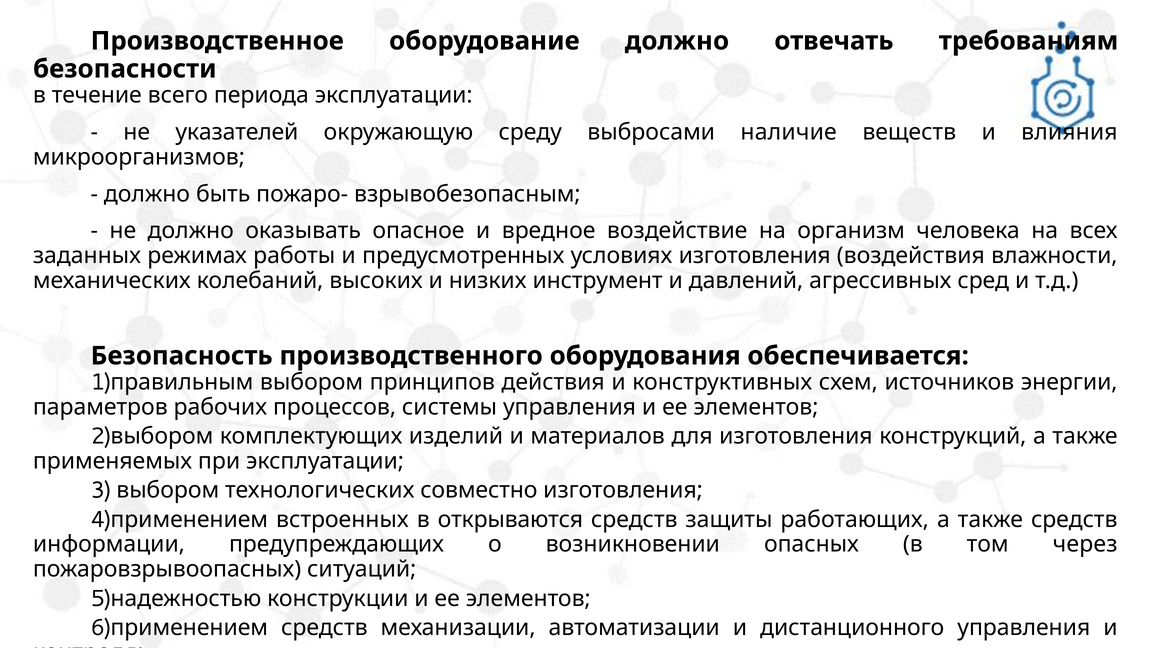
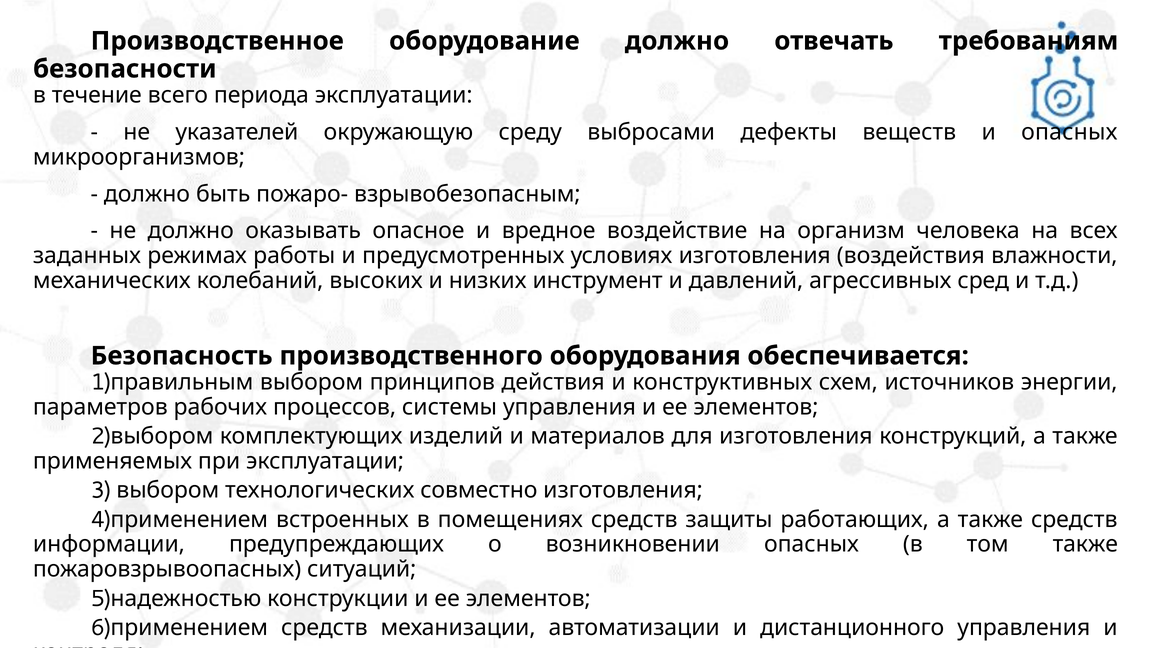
наличие: наличие -> дефекты (789, 132)
и влияния: влияния -> опасных (1069, 132)
открываются: открываются -> помещениях (510, 520)
том через: через -> также (1085, 544)
